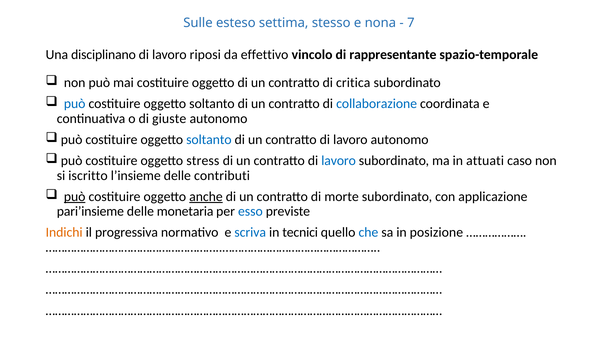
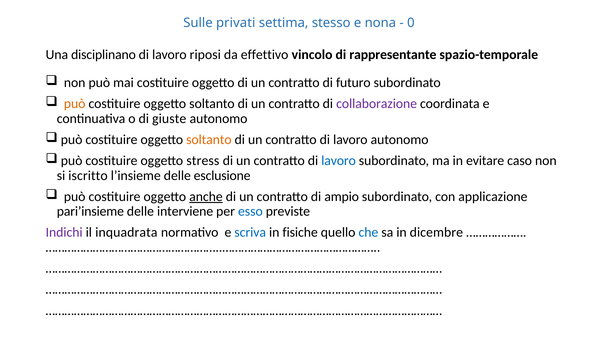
esteso: esteso -> privati (236, 23)
7: 7 -> 0 (411, 23)
critica: critica -> futuro (353, 82)
può colour: blue -> orange (75, 104)
collaborazione colour: blue -> purple (377, 104)
soltanto colour: blue -> orange (209, 139)
attuati: attuati -> evitare (485, 160)
contributi: contributi -> esclusione (222, 175)
può underline: present -> none (75, 196)
morte: morte -> ampio (342, 196)
monetaria: monetaria -> interviene (185, 211)
Indichi colour: orange -> purple (64, 232)
progressiva: progressiva -> inquadrata (126, 232)
tecnici: tecnici -> fisiche (300, 232)
posizione: posizione -> dicembre (436, 232)
